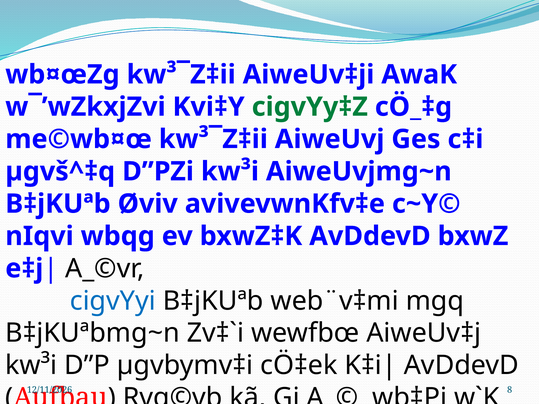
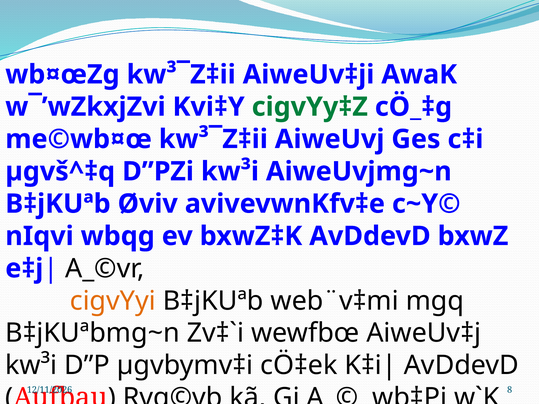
cigvYyi colour: blue -> orange (113, 301)
